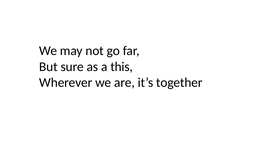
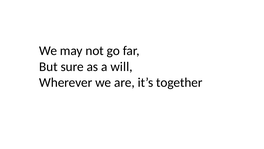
this: this -> will (122, 66)
